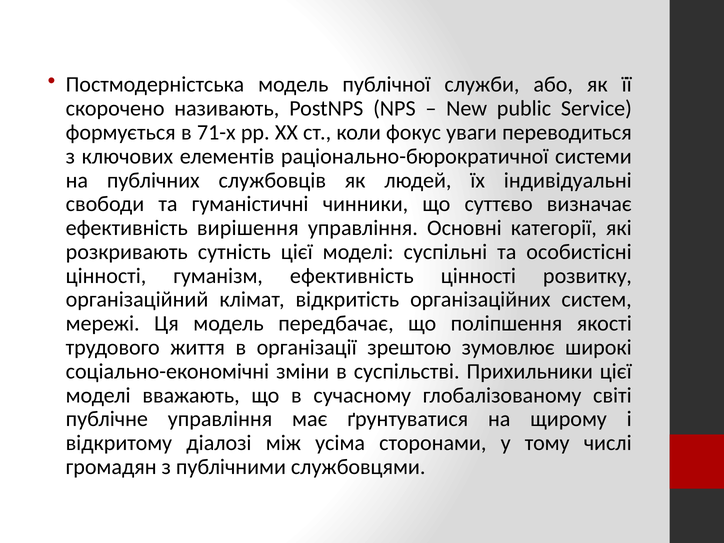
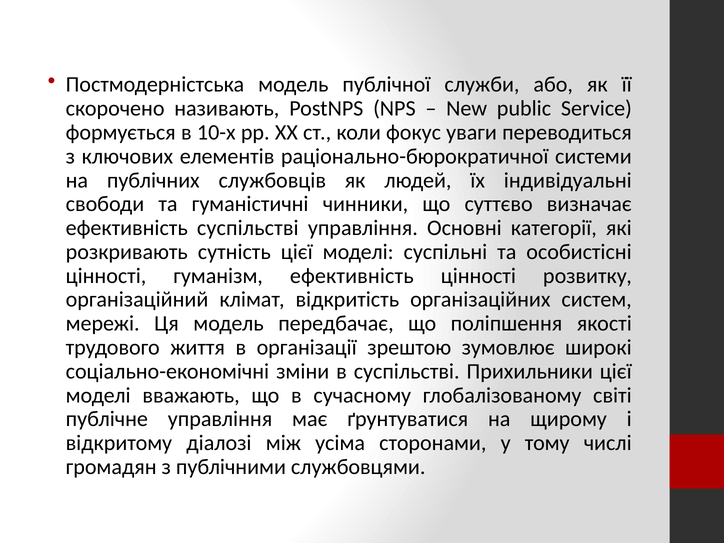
71-х: 71-х -> 10-х (216, 132)
ефективність вирішення: вирішення -> суспільстві (248, 228)
